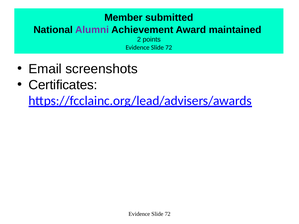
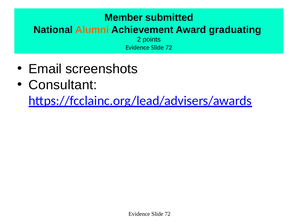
Alumni colour: purple -> orange (92, 30)
maintained: maintained -> graduating (235, 30)
Certificates: Certificates -> Consultant (63, 85)
